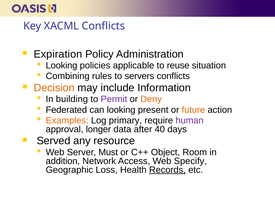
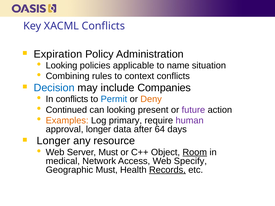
reuse: reuse -> name (178, 66)
servers: servers -> context (139, 76)
Decision colour: orange -> blue (54, 88)
Information: Information -> Companies (164, 88)
In building: building -> conflicts (72, 99)
Permit colour: purple -> blue (114, 99)
Federated: Federated -> Continued (66, 110)
future colour: orange -> purple (193, 110)
40: 40 -> 64 (160, 129)
Served: Served -> Longer (53, 141)
Room underline: none -> present (195, 152)
addition: addition -> medical (63, 161)
Geographic Loss: Loss -> Must (107, 170)
